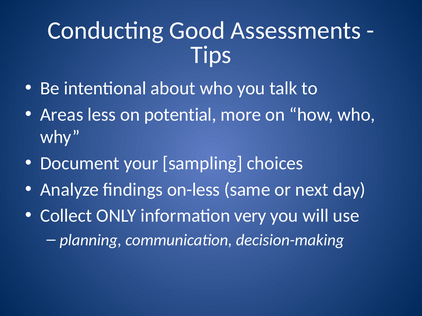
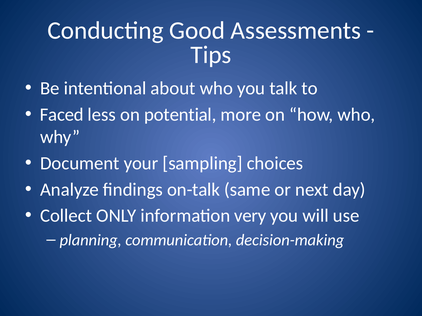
Areas: Areas -> Faced (62, 115)
on-less: on-less -> on-talk (194, 190)
